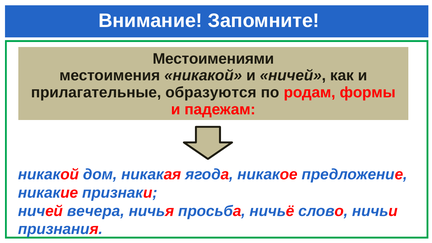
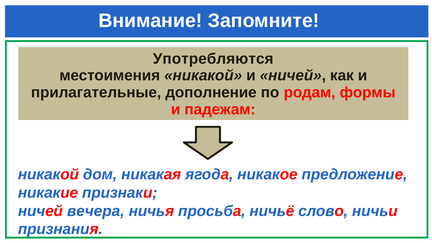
Местоимениями: Местоимениями -> Употребляются (213, 59)
образуются: образуются -> дополнение (211, 93)
